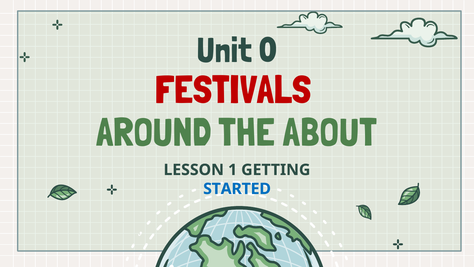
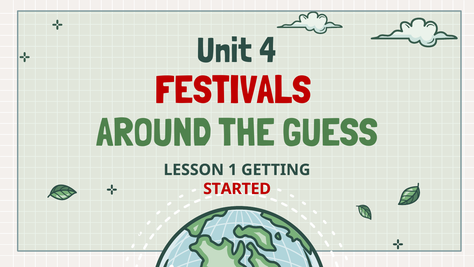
0: 0 -> 4 (268, 50)
ABOUT: ABOUT -> GUESS (330, 133)
STARTED colour: blue -> red (237, 189)
